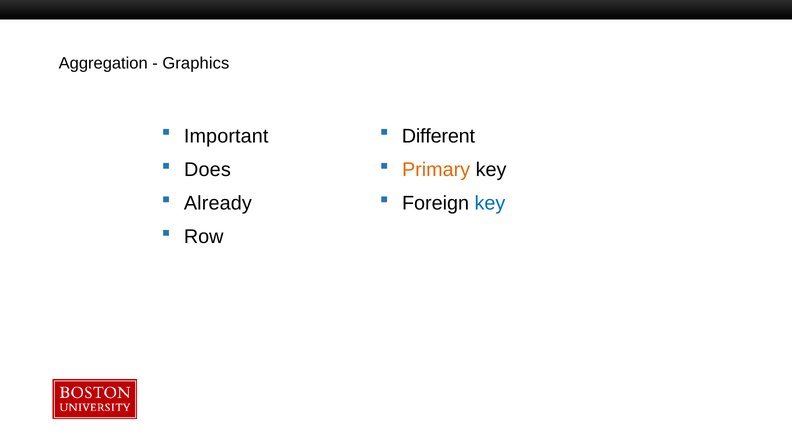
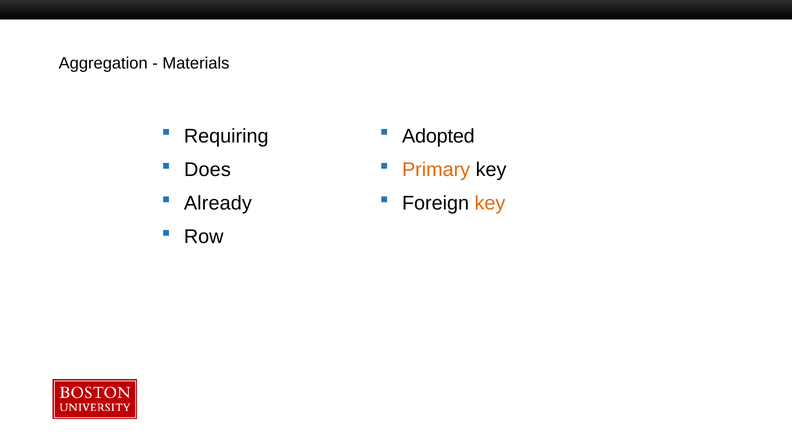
Graphics: Graphics -> Materials (196, 64)
Important: Important -> Requiring (226, 136)
Different: Different -> Adopted (438, 136)
key colour: blue -> orange (490, 204)
